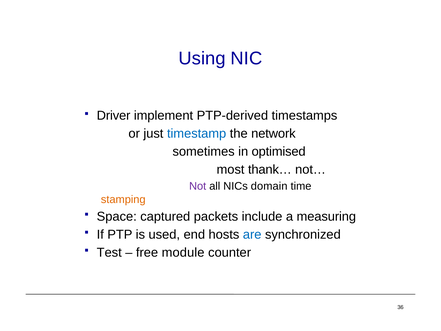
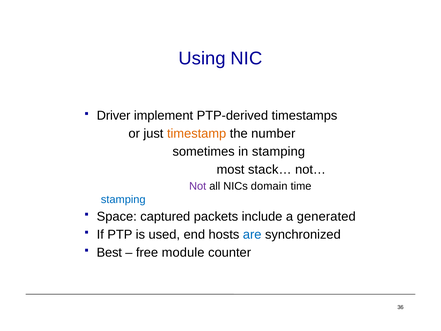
timestamp colour: blue -> orange (197, 134)
network: network -> number (273, 134)
in optimised: optimised -> stamping (279, 152)
thank…: thank… -> stack… (270, 170)
stamping colour: orange -> blue (123, 199)
measuring: measuring -> generated (326, 216)
Test: Test -> Best (109, 252)
